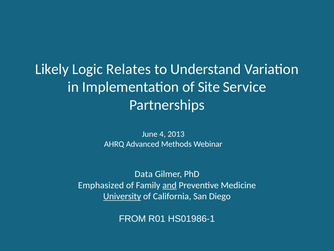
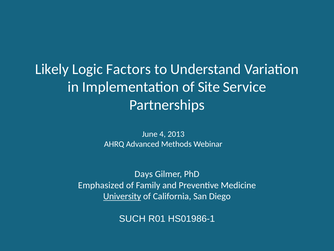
Relates: Relates -> Factors (129, 69)
Data: Data -> Days (144, 174)
and underline: present -> none (170, 185)
FROM: FROM -> SUCH (132, 218)
